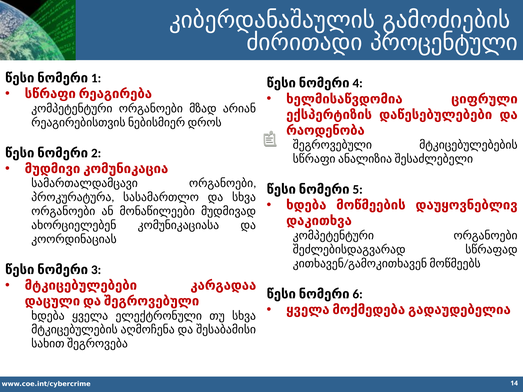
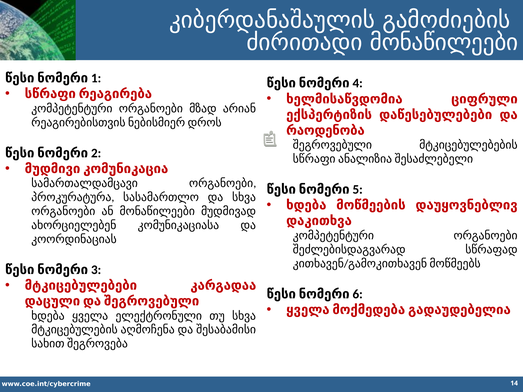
ძირითადი პროცენტული: პროცენტული -> მონაწილეები (444, 43)
